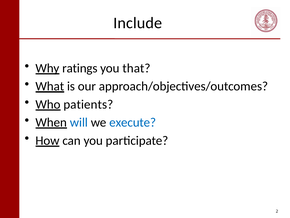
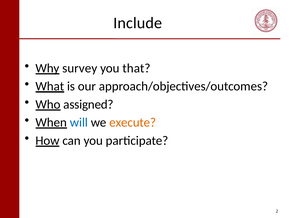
ratings: ratings -> survey (80, 68)
patients: patients -> assigned (88, 104)
execute colour: blue -> orange (133, 122)
